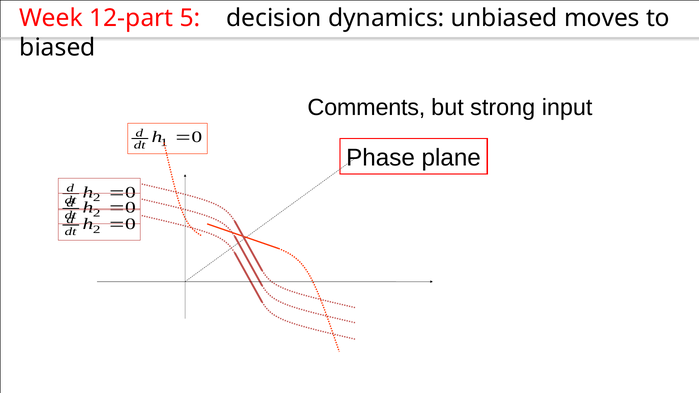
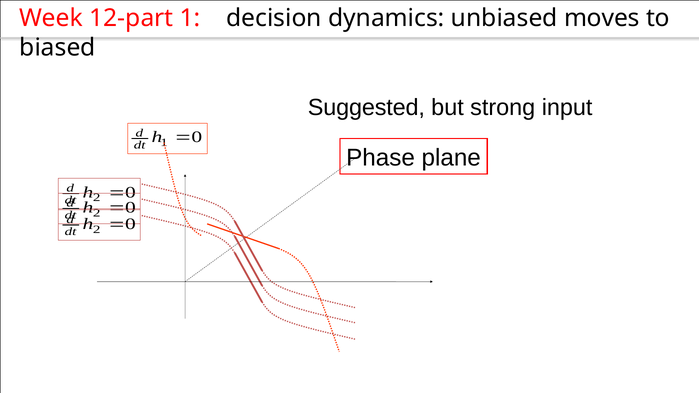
12-part 5: 5 -> 1 (190, 18)
Comments: Comments -> Suggested (366, 108)
